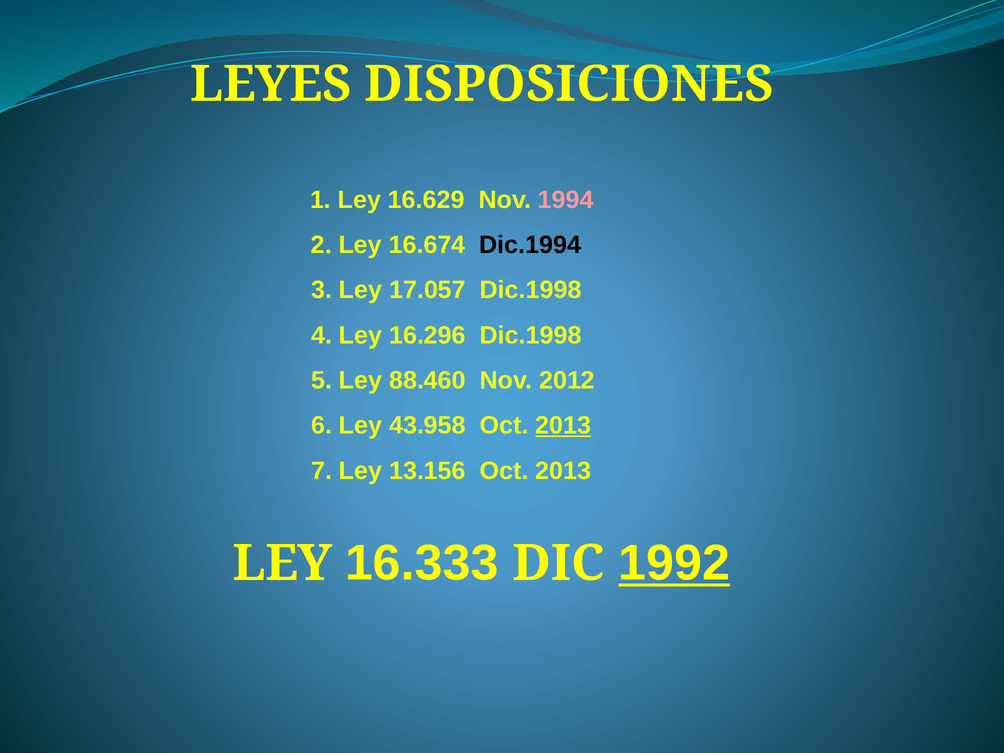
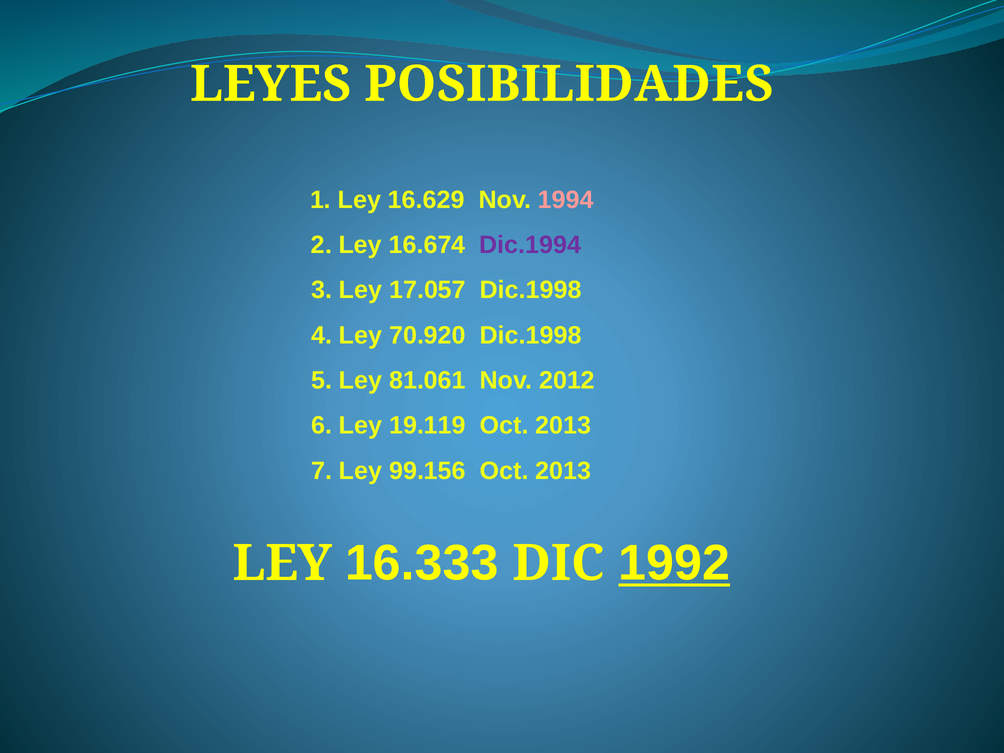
DISPOSICIONES: DISPOSICIONES -> POSIBILIDADES (569, 84)
Dic.1994 colour: black -> purple (530, 245)
16.296: 16.296 -> 70.920 (427, 335)
88.460: 88.460 -> 81.061 (427, 381)
43.958: 43.958 -> 19.119 (427, 426)
2013 underline: present -> none (563, 426)
13.156: 13.156 -> 99.156 (427, 471)
